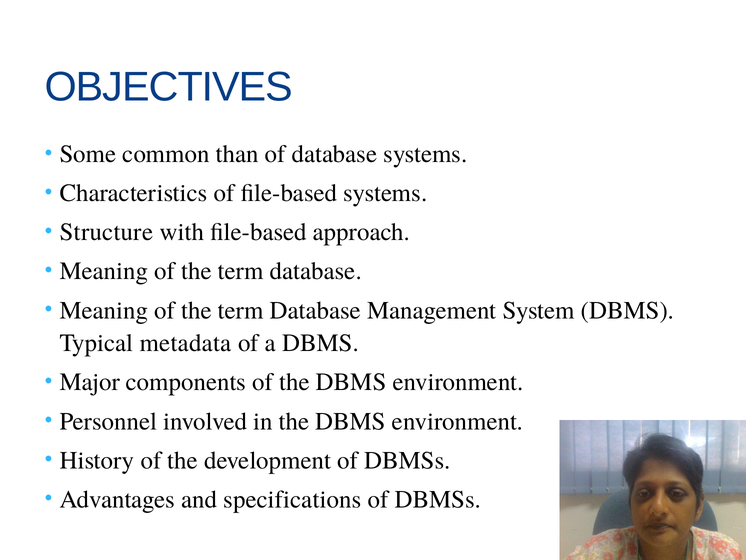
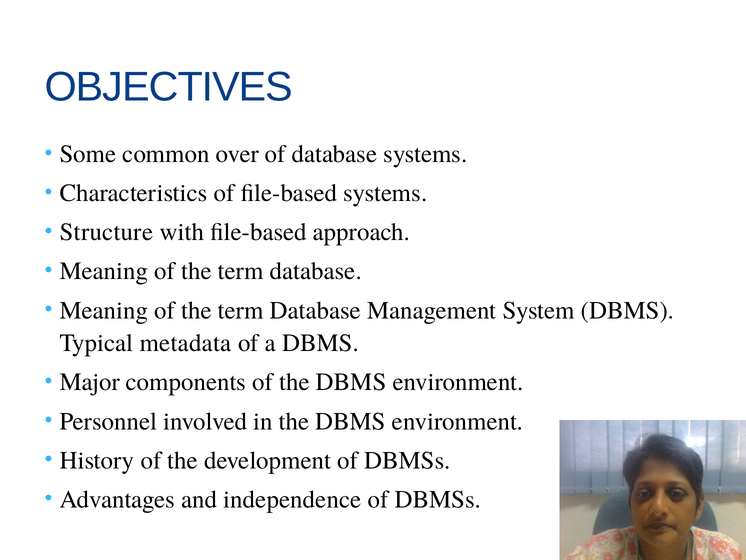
than: than -> over (237, 154)
specifications: specifications -> independence (292, 499)
